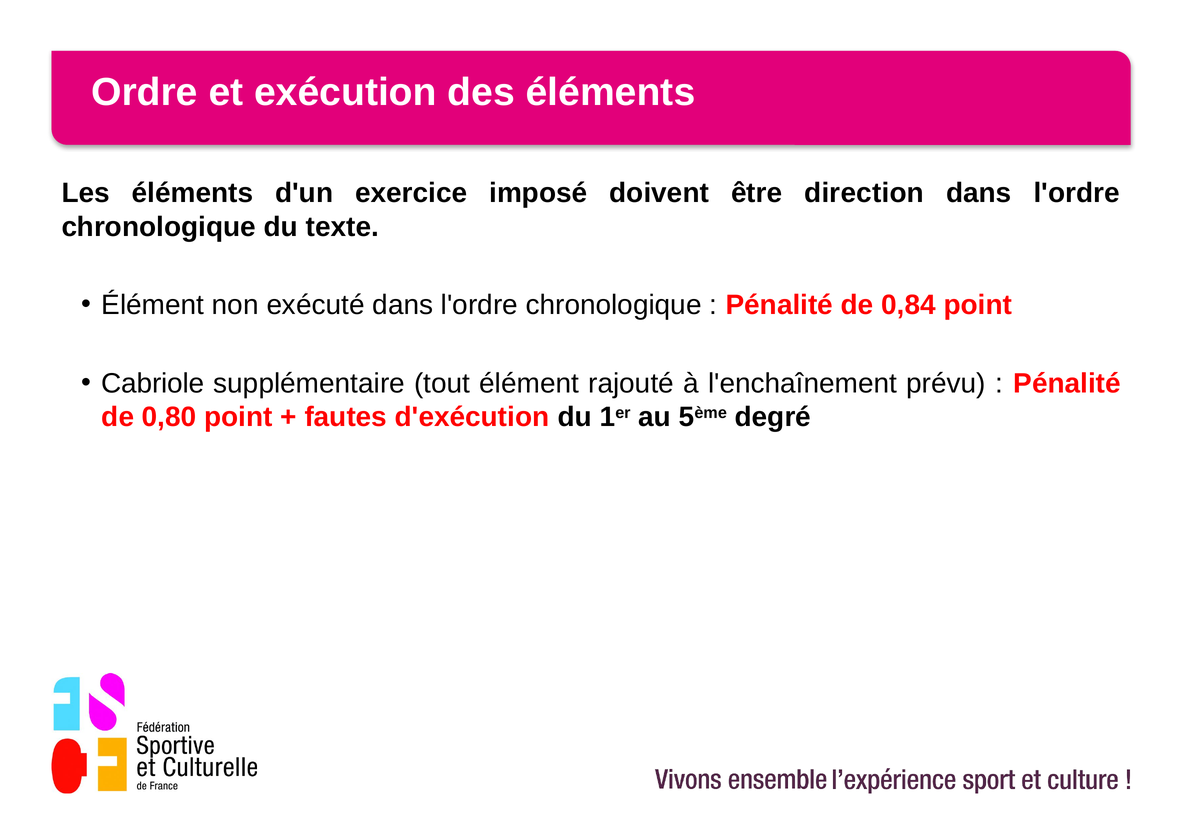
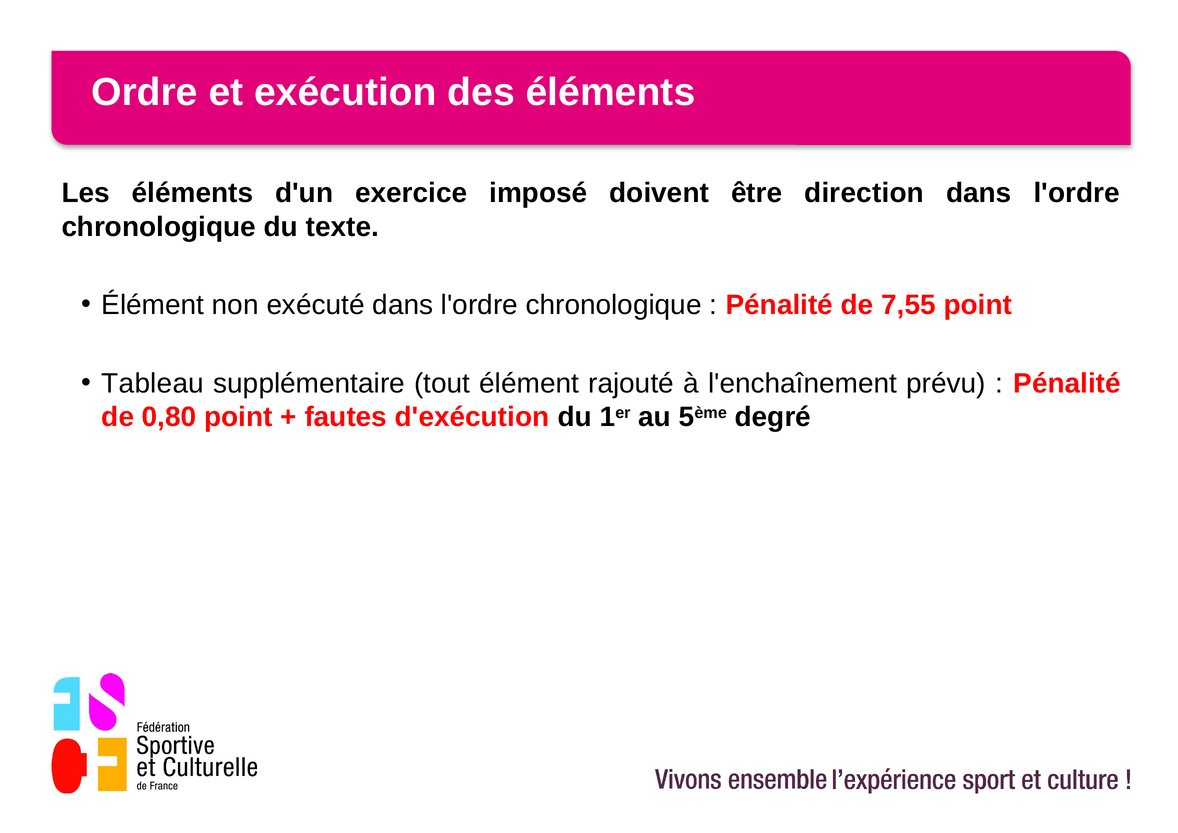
0,84: 0,84 -> 7,55 (909, 305)
Cabriole: Cabriole -> Tableau (153, 384)
